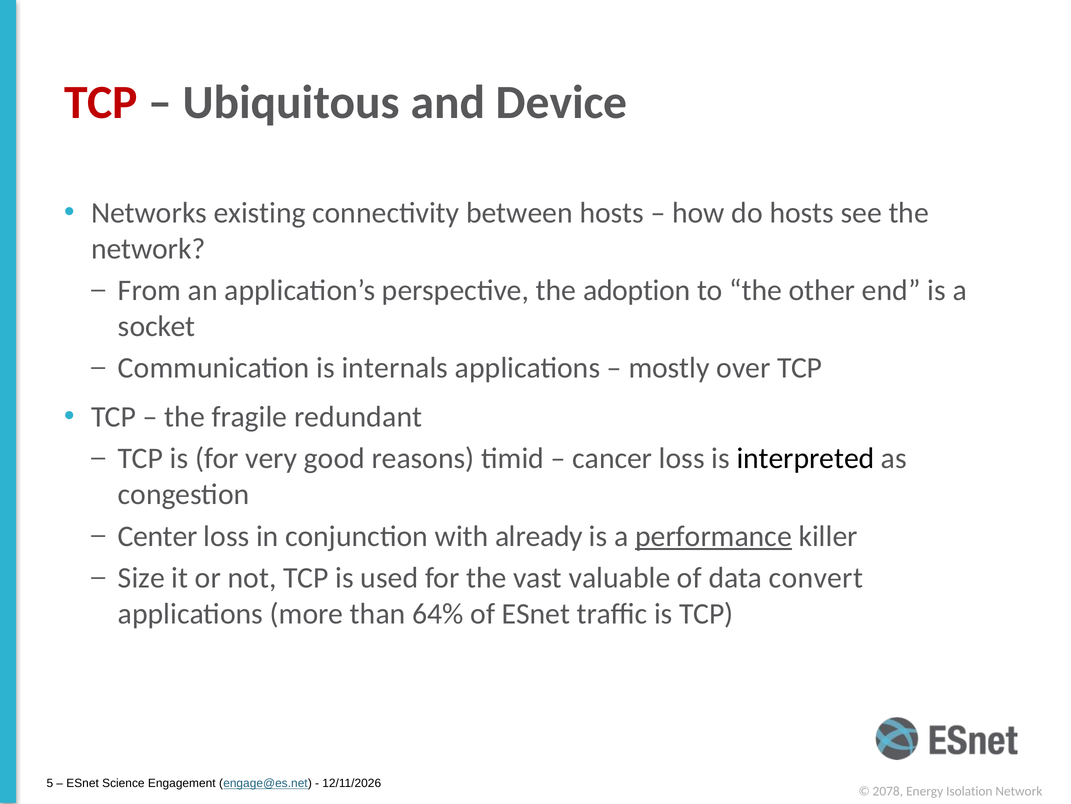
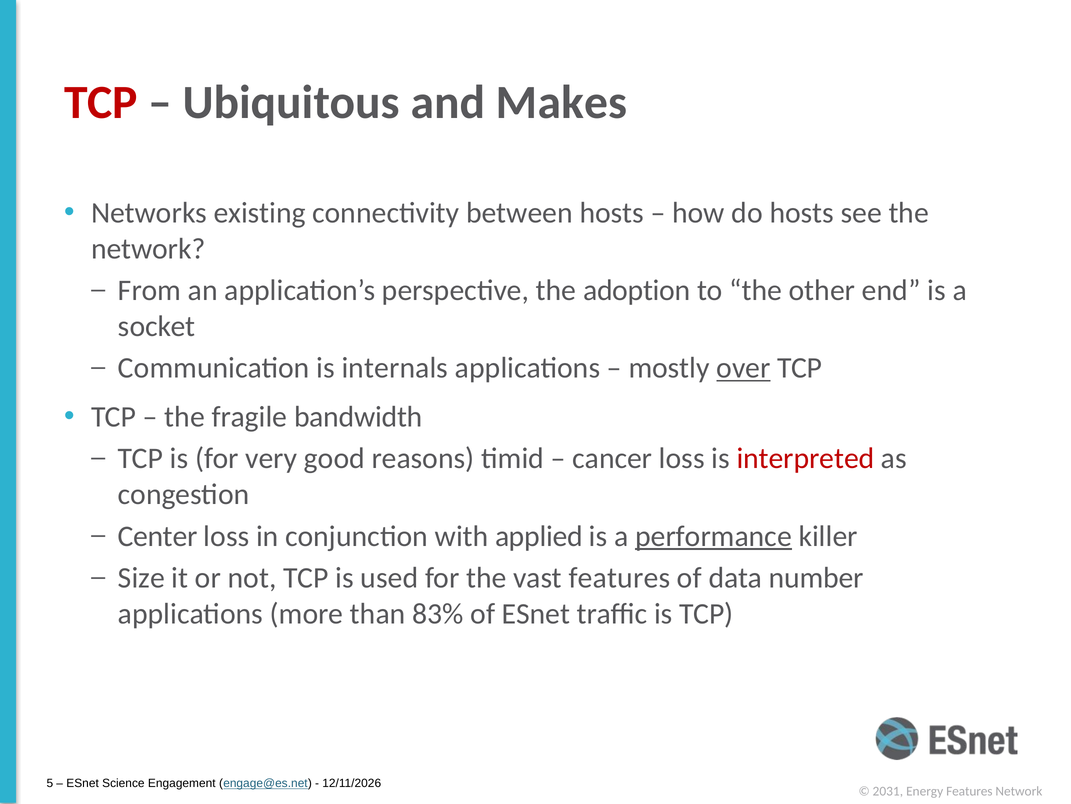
Device: Device -> Makes (562, 102)
over underline: none -> present (743, 368)
redundant: redundant -> bandwidth (358, 417)
interpreted colour: black -> red (806, 458)
already: already -> applied (539, 536)
vast valuable: valuable -> features (619, 577)
convert: convert -> number (816, 577)
64%: 64% -> 83% (438, 613)
2078: 2078 -> 2031 (888, 791)
Energy Isolation: Isolation -> Features (969, 791)
